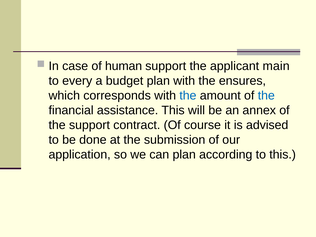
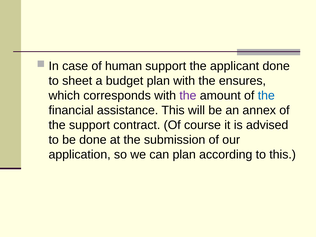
applicant main: main -> done (276, 66)
every: every -> sheet (77, 81)
the colour: blue -> purple (188, 96)
